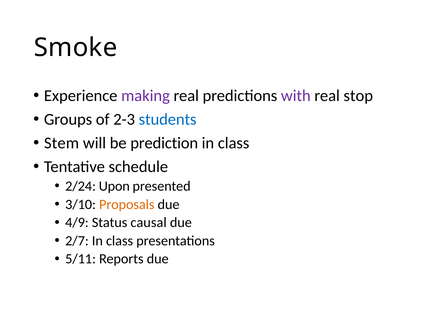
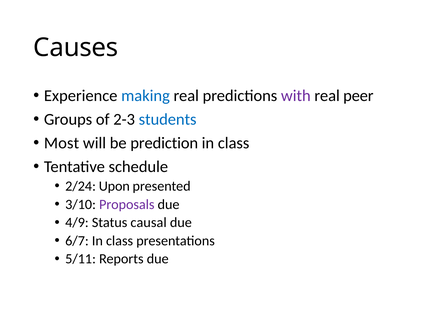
Smoke: Smoke -> Causes (76, 47)
making colour: purple -> blue (146, 96)
stop: stop -> peer (358, 96)
Stem: Stem -> Most (62, 143)
Proposals colour: orange -> purple (127, 204)
2/7: 2/7 -> 6/7 (77, 241)
